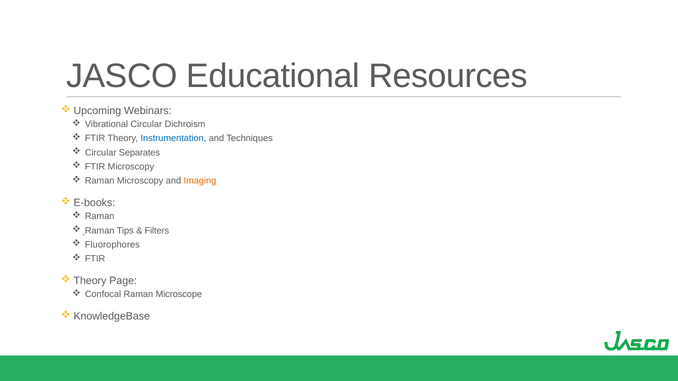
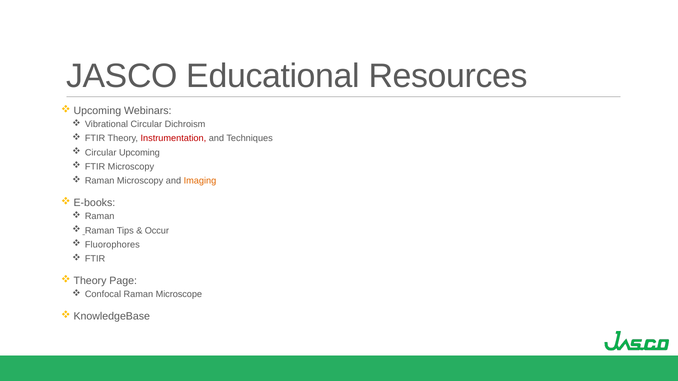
Instrumentation colour: blue -> red (173, 139)
Circular Separates: Separates -> Upcoming (139, 153)
Filters: Filters -> Occur (157, 231)
